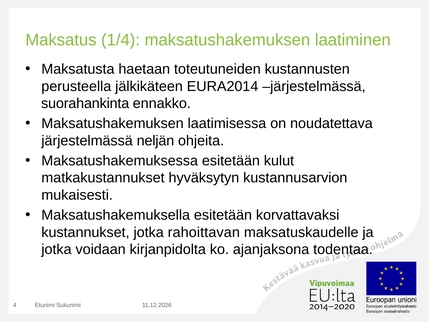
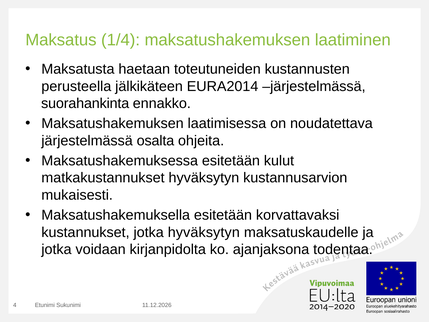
neljän: neljän -> osalta (155, 141)
jotka rahoittavan: rahoittavan -> hyväksytyn (204, 232)
